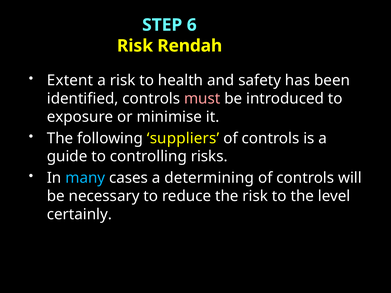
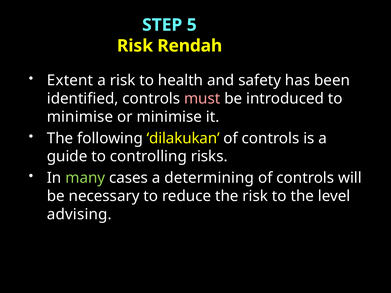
6: 6 -> 5 (192, 25)
exposure: exposure -> minimise (80, 117)
suppliers: suppliers -> dilakukan (183, 138)
many colour: light blue -> light green (85, 178)
certainly: certainly -> advising (79, 214)
